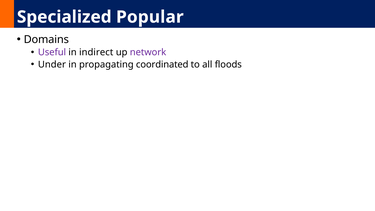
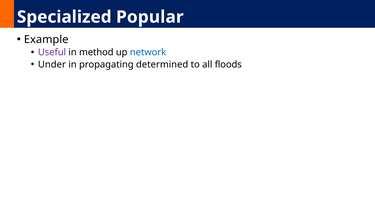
Domains: Domains -> Example (46, 39)
indirect: indirect -> method (96, 52)
network colour: purple -> blue (148, 52)
coordinated: coordinated -> determined (162, 64)
